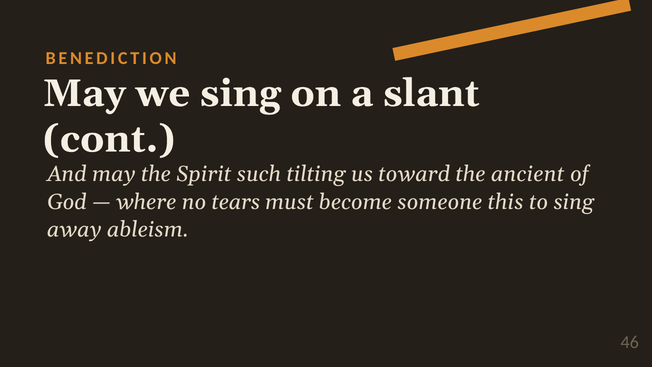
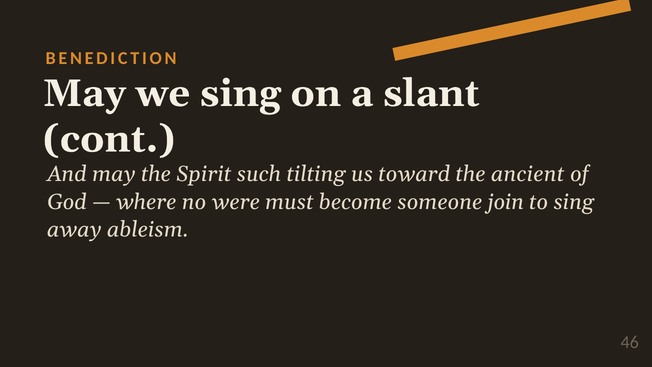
tears: tears -> were (236, 202)
this: this -> join (506, 202)
